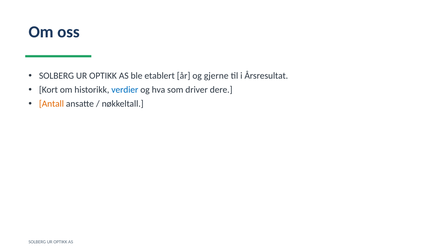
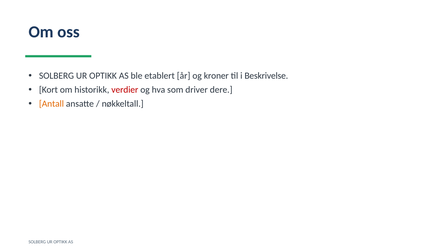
gjerne: gjerne -> kroner (216, 76)
Årsresultat: Årsresultat -> Beskrivelse (266, 76)
verdier colour: blue -> red (125, 90)
